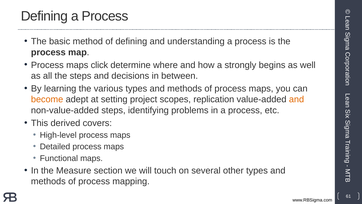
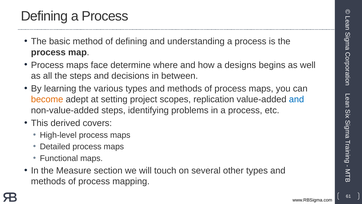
click: click -> face (99, 65)
strongly: strongly -> designs (240, 65)
and colour: orange -> blue (297, 99)
